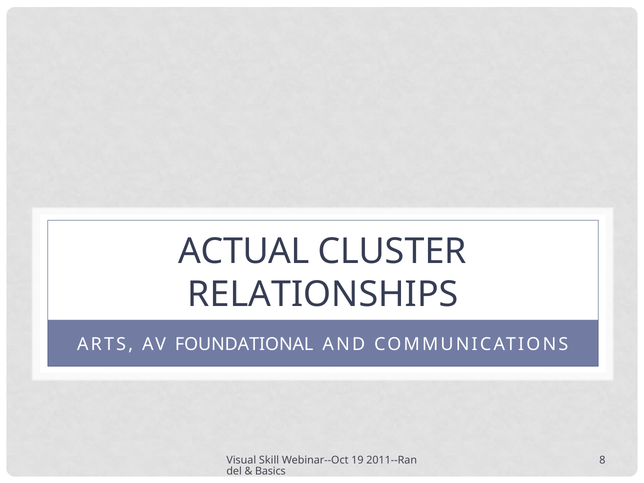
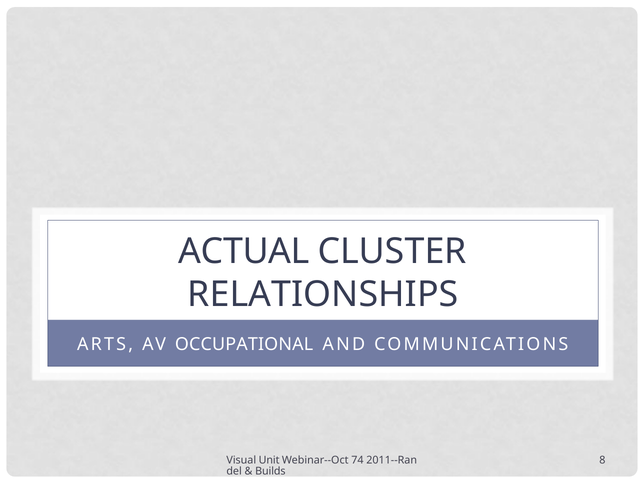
FOUNDATIONAL: FOUNDATIONAL -> OCCUPATIONAL (244, 344)
Skill: Skill -> Unit (269, 460)
19: 19 -> 74 (357, 460)
Basics: Basics -> Builds (270, 471)
